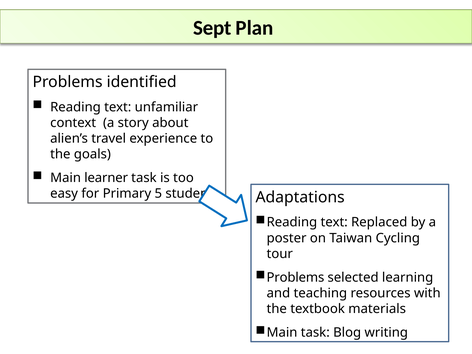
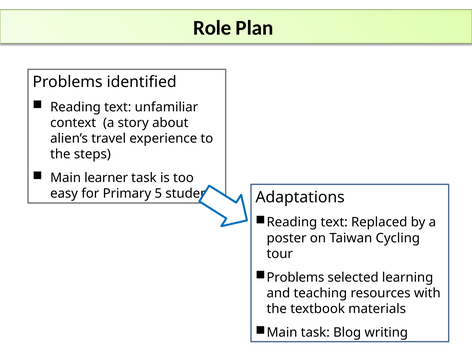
Sept: Sept -> Role (212, 28)
goals: goals -> steps (92, 154)
